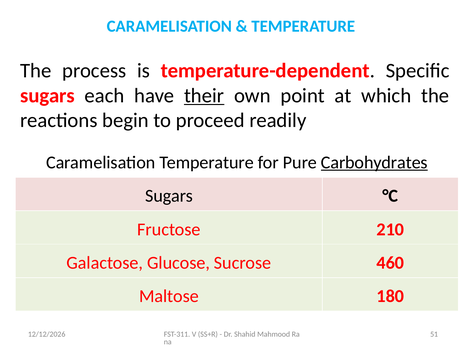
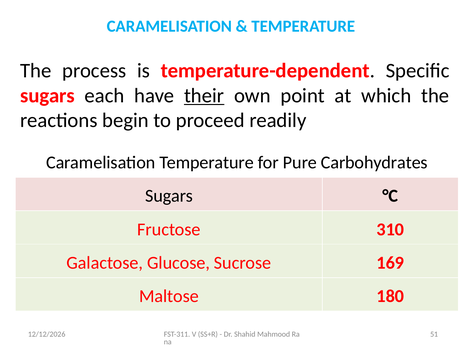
Carbohydrates underline: present -> none (374, 162)
210: 210 -> 310 (390, 229)
460: 460 -> 169 (390, 262)
